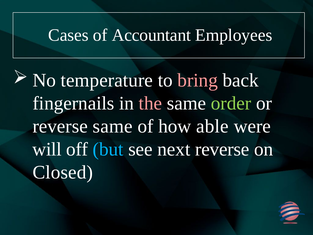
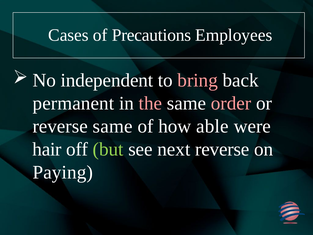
Accountant: Accountant -> Precautions (151, 35)
temperature: temperature -> independent (107, 80)
fingernails: fingernails -> permanent (73, 103)
order colour: light green -> pink (231, 103)
will: will -> hair (47, 149)
but colour: light blue -> light green (108, 149)
Closed: Closed -> Paying (63, 172)
